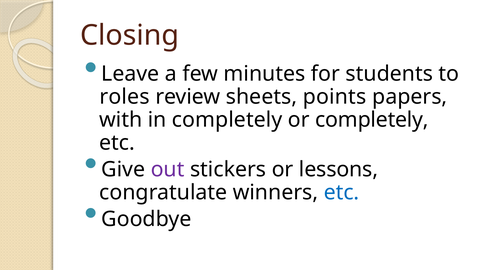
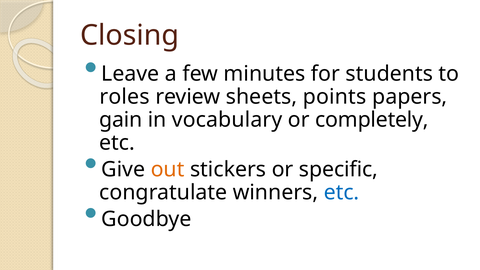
with: with -> gain (121, 120)
in completely: completely -> vocabulary (227, 120)
out colour: purple -> orange (168, 169)
lessons: lessons -> specific (339, 169)
